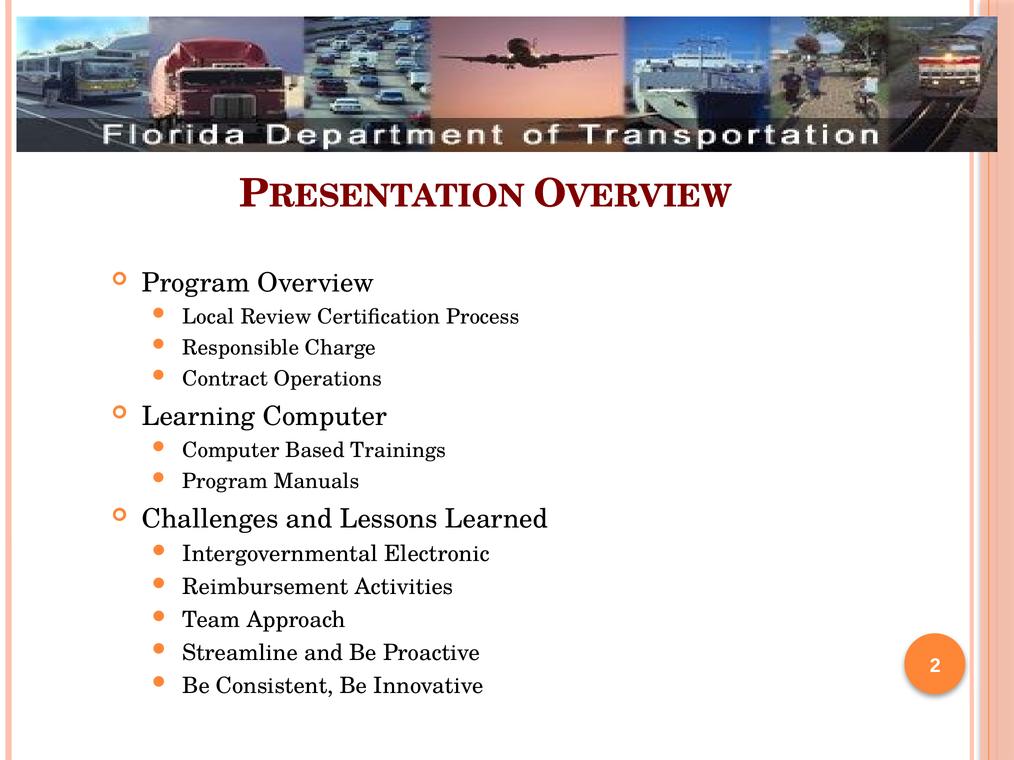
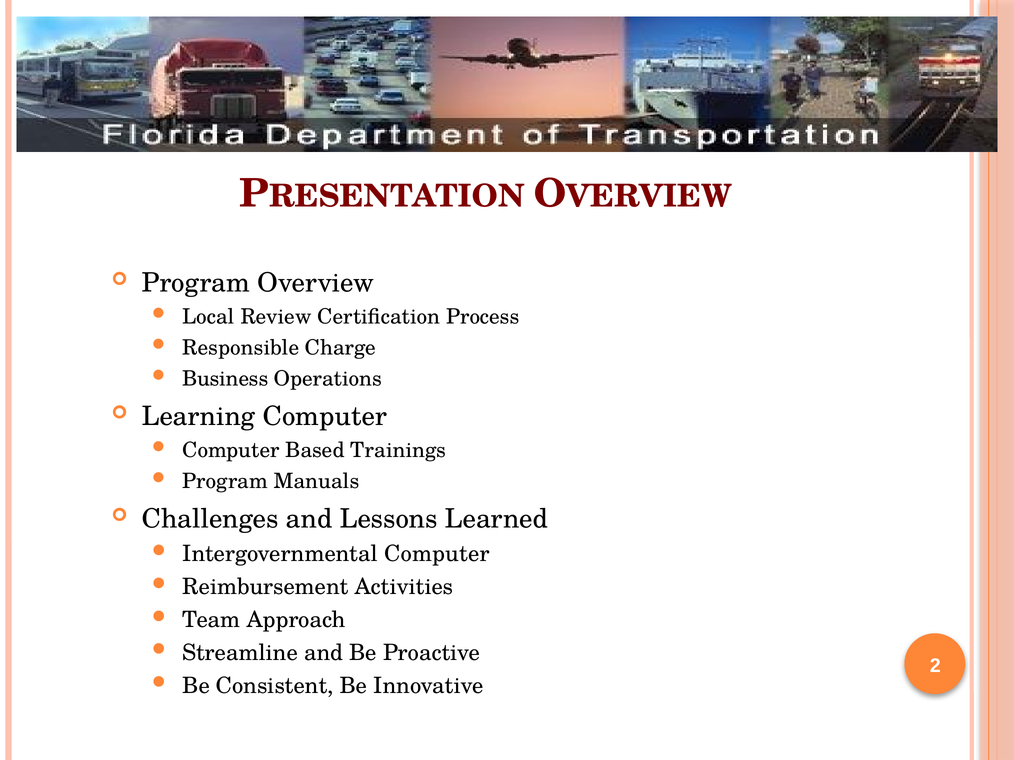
Contract: Contract -> Business (225, 379)
Intergovernmental Electronic: Electronic -> Computer (437, 554)
